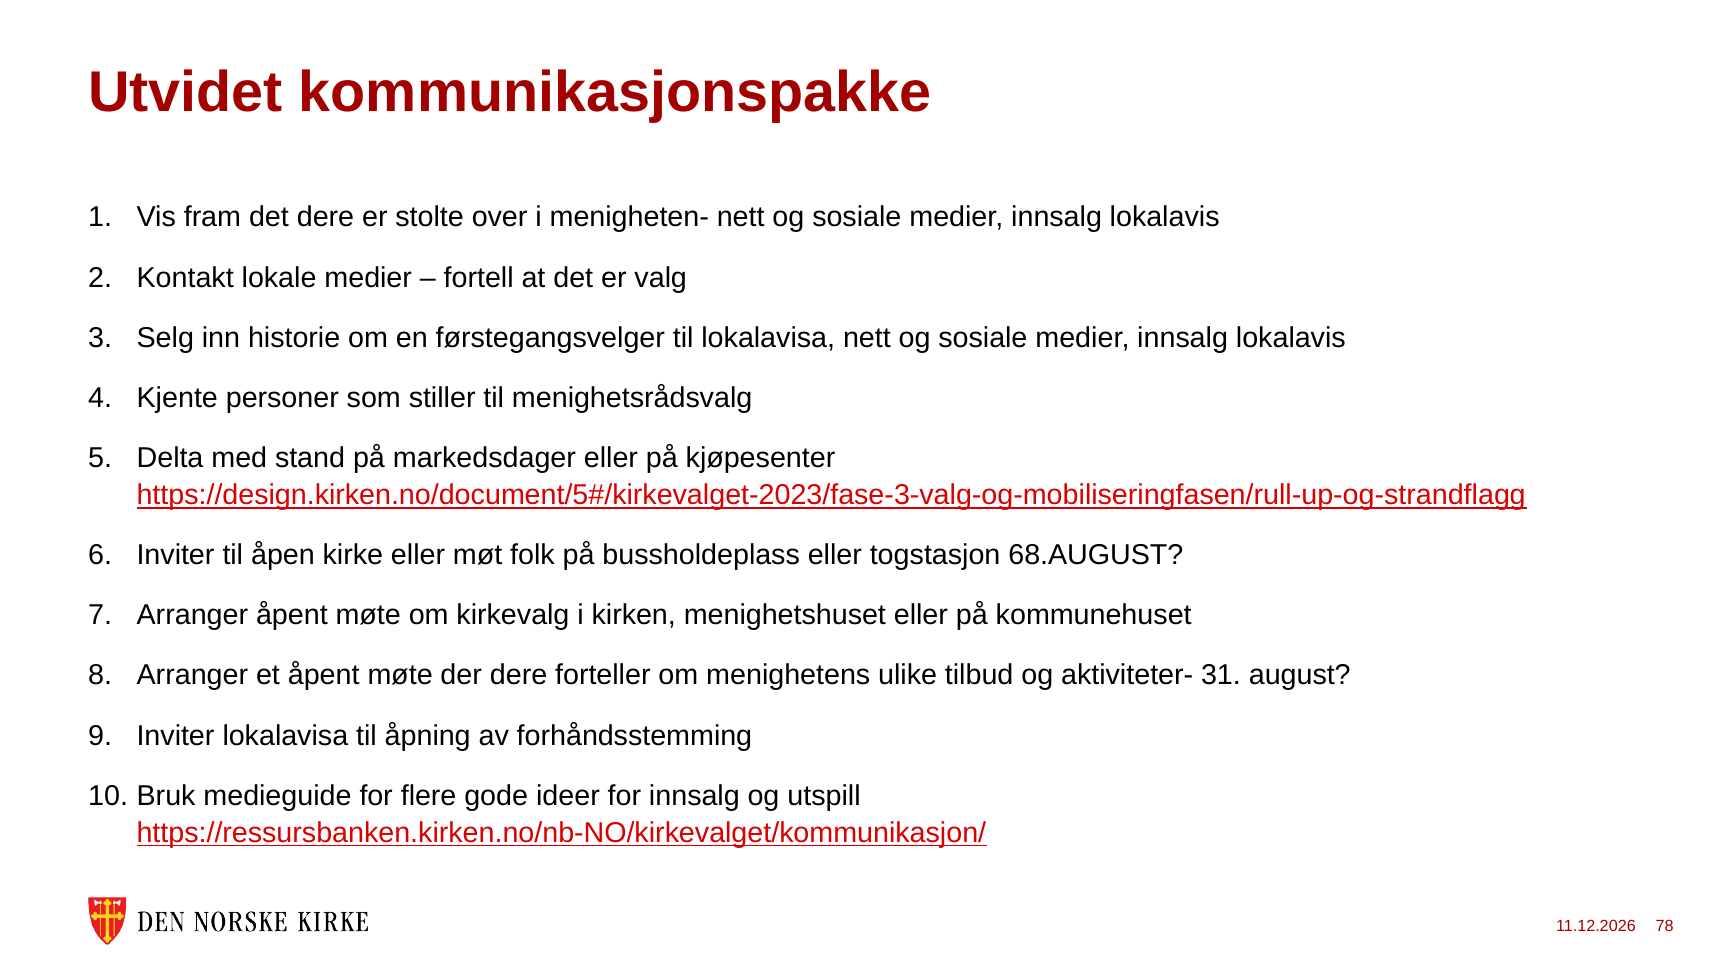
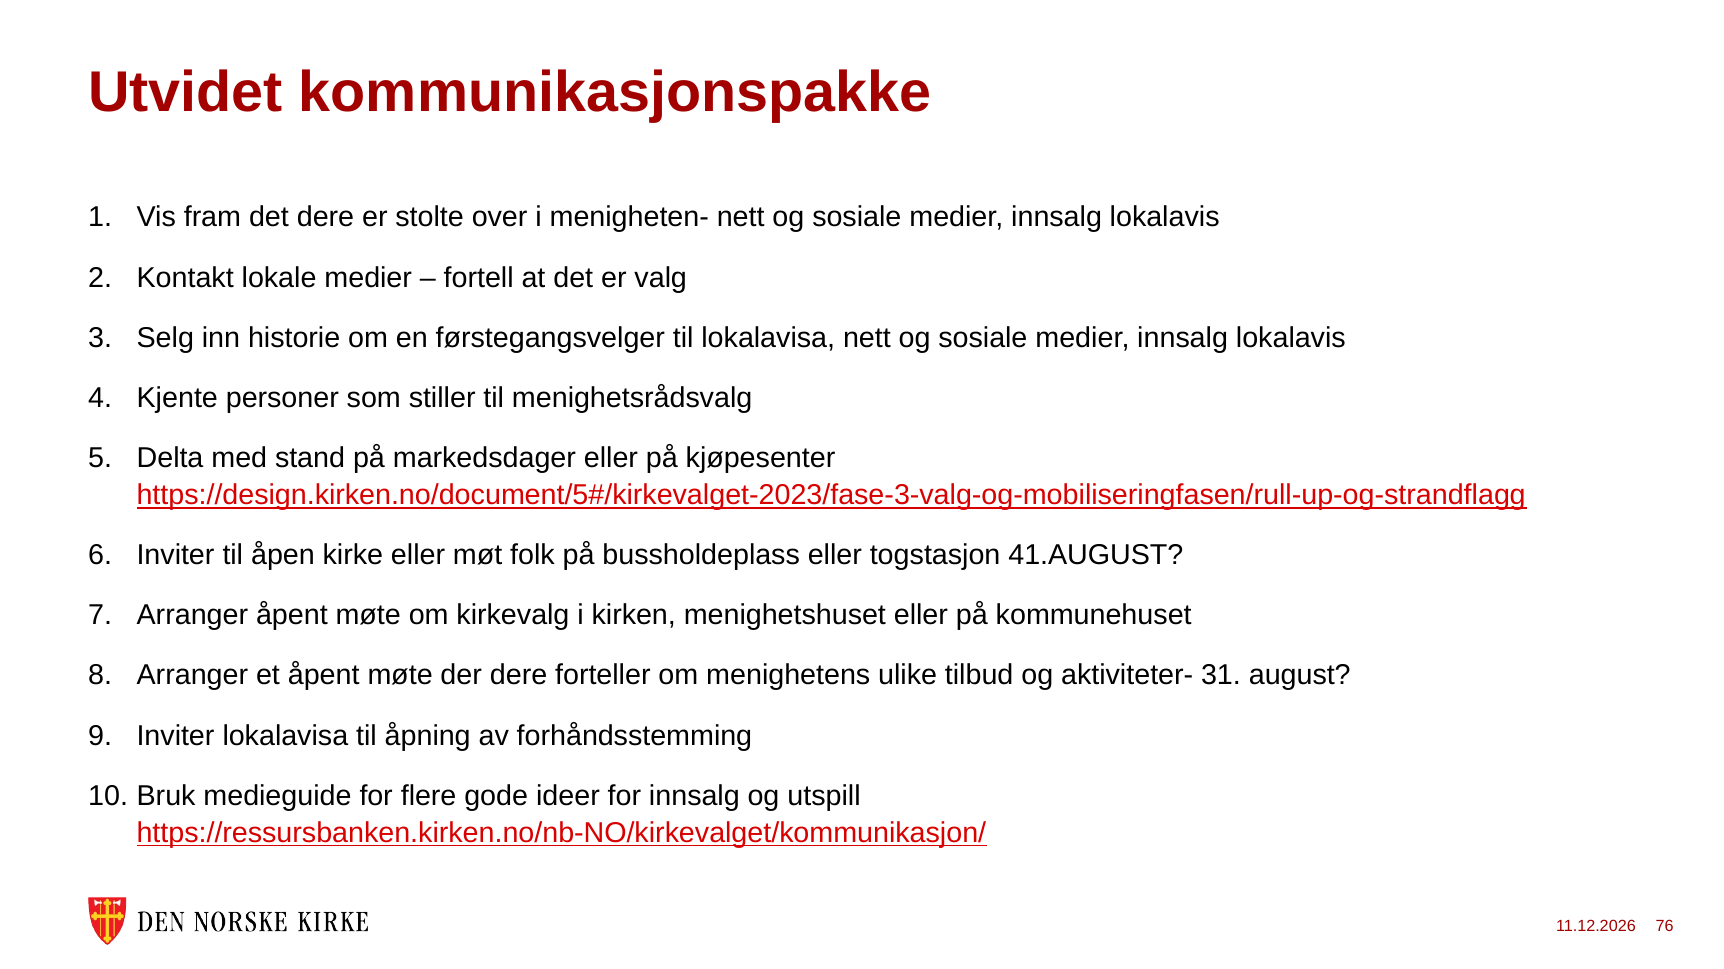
68.AUGUST: 68.AUGUST -> 41.AUGUST (1096, 556)
78: 78 -> 76 (1665, 926)
